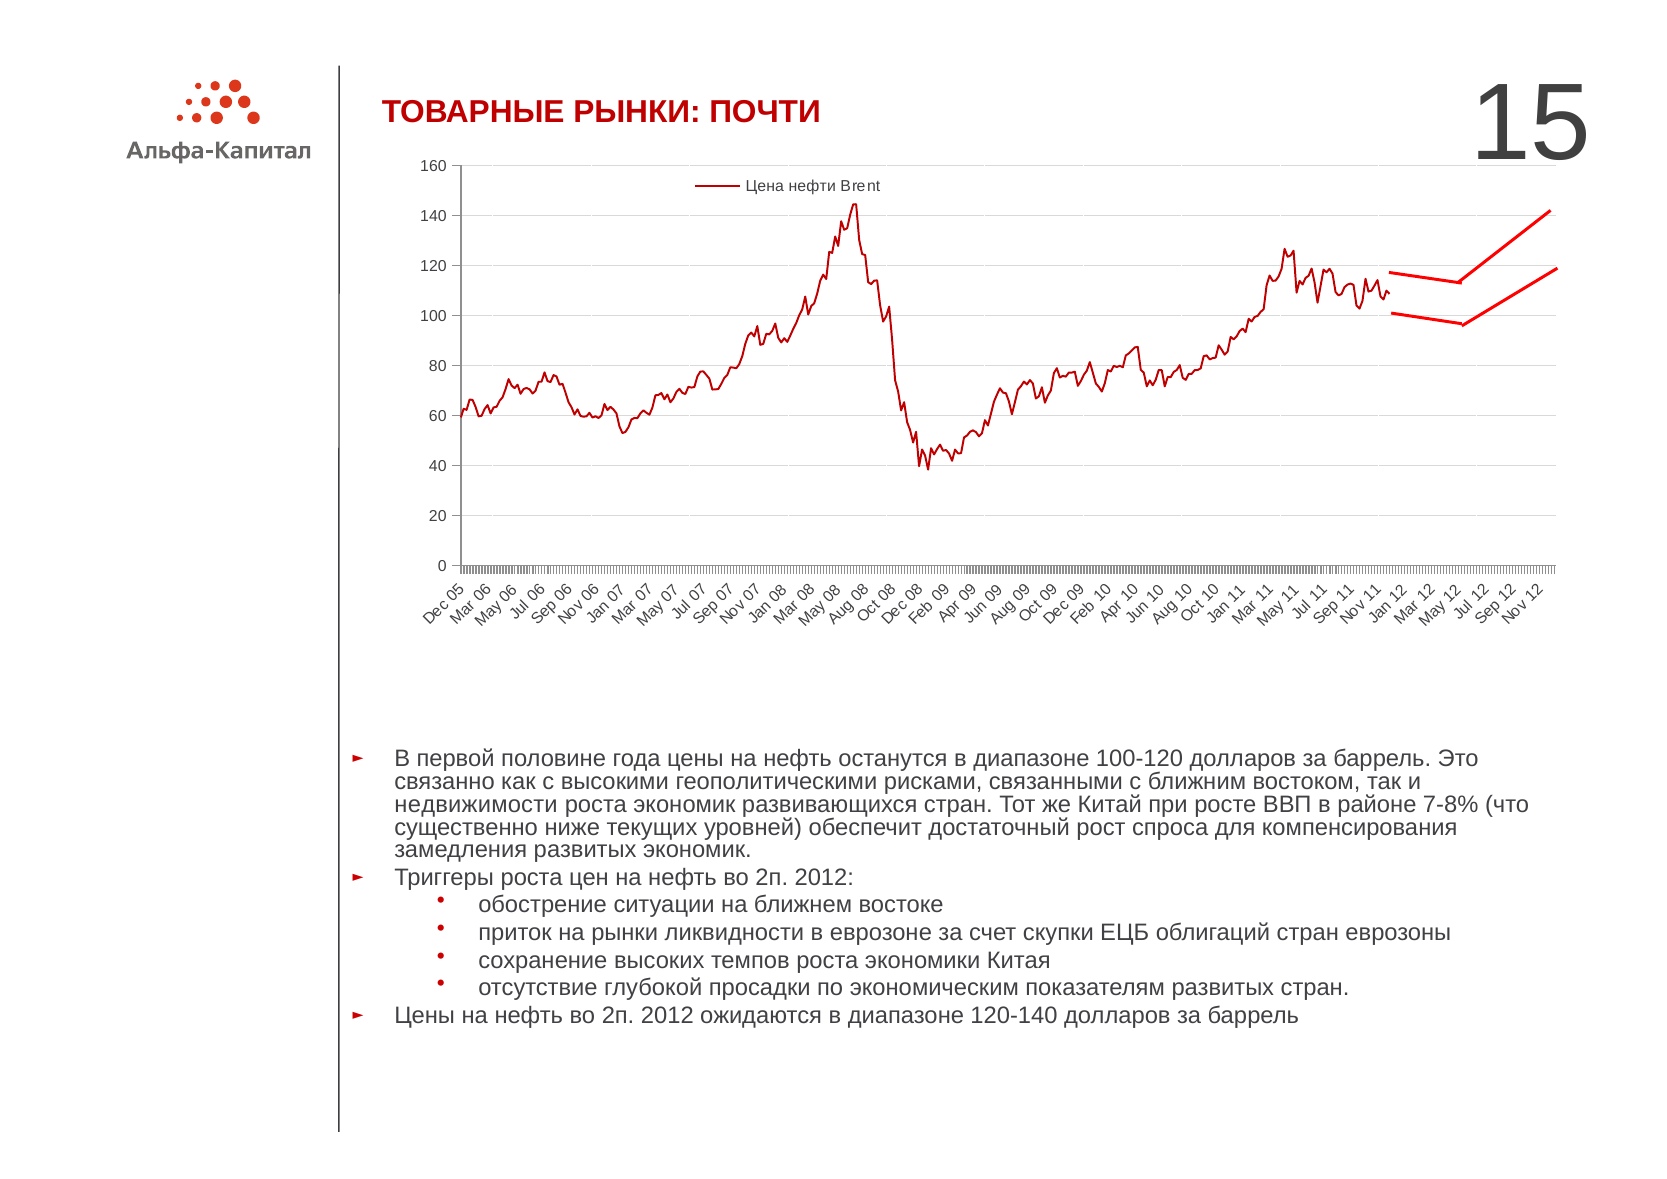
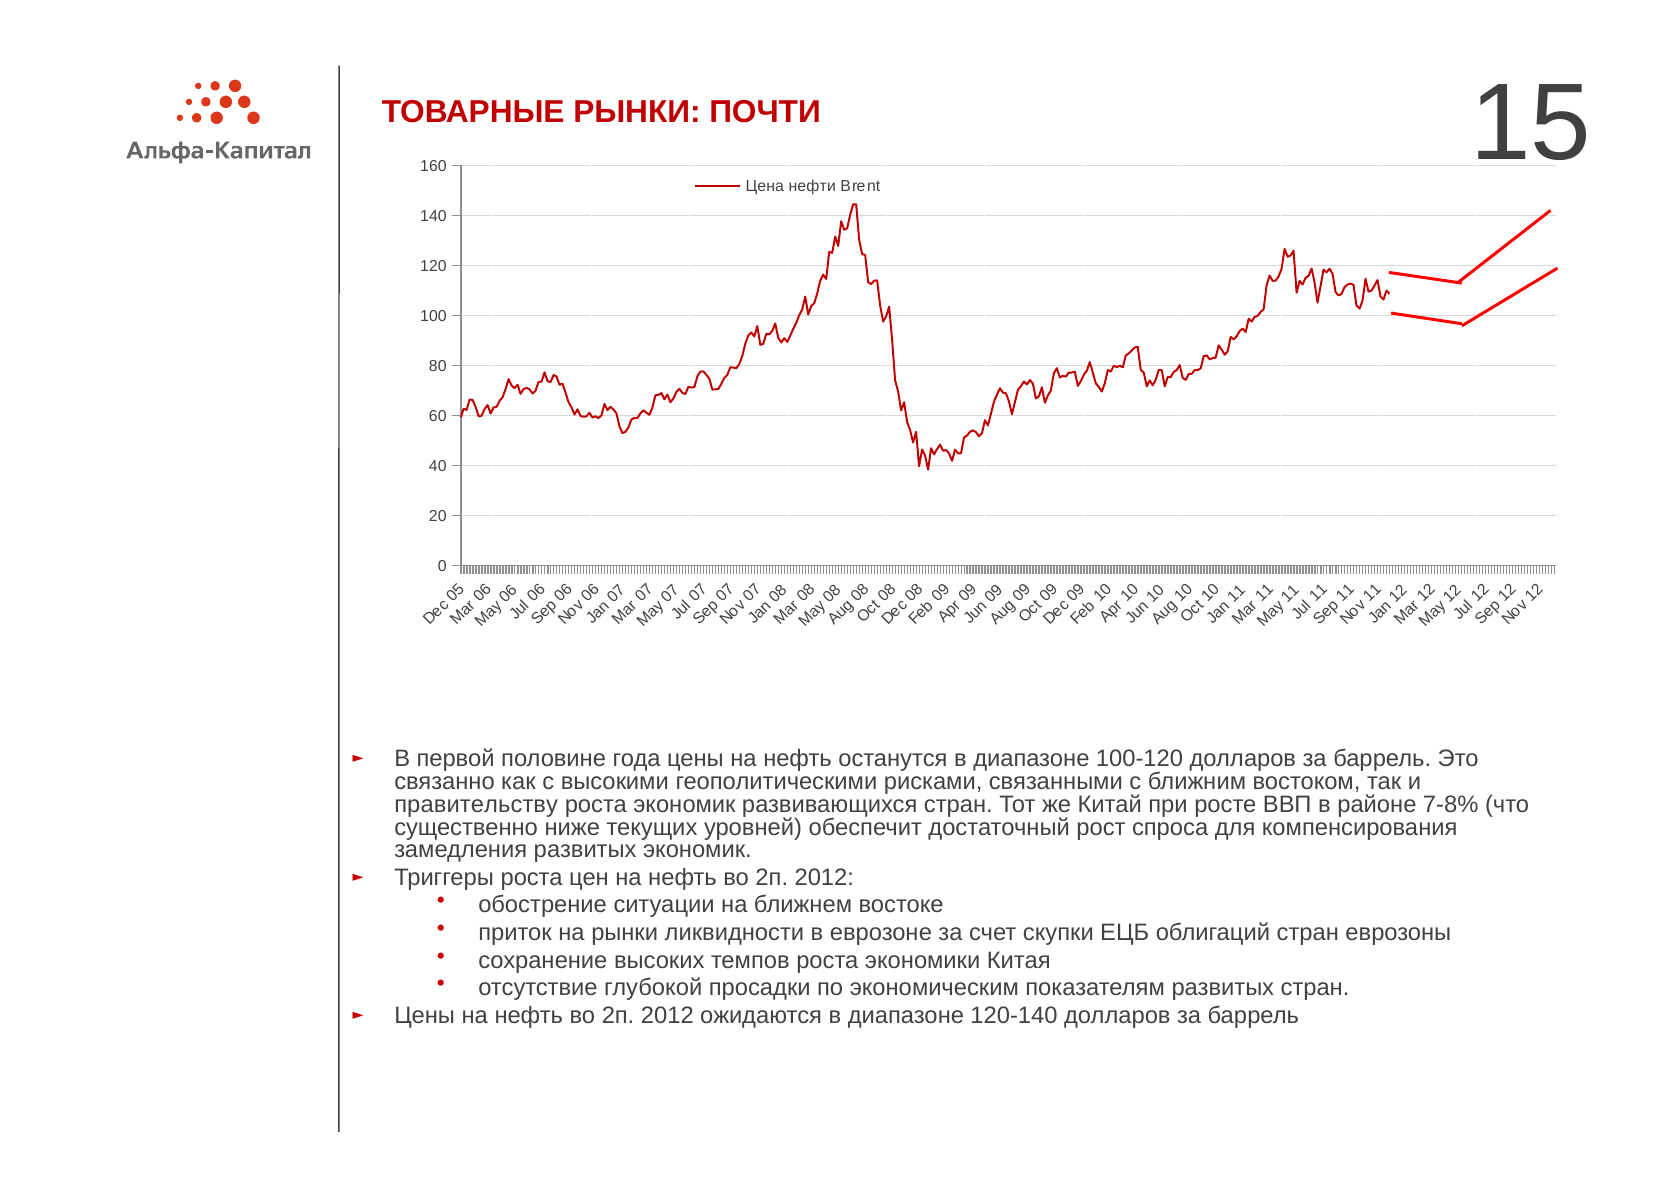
недвижимости: недвижимости -> правительству (476, 804)
